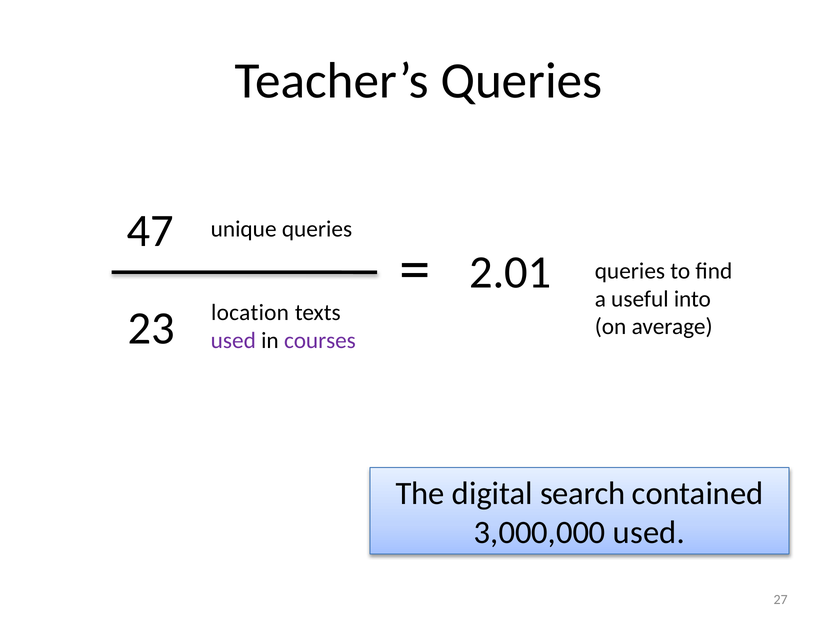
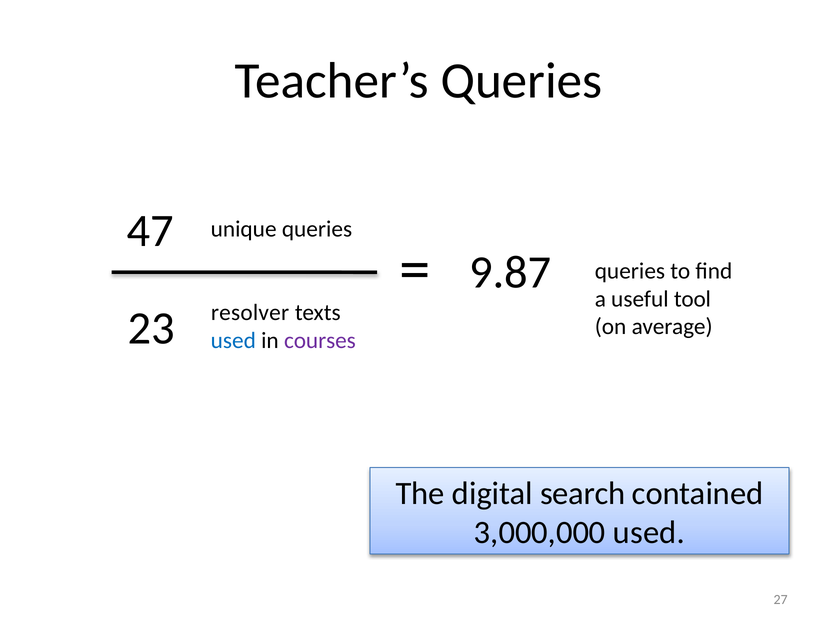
2.01: 2.01 -> 9.87 (510, 273)
into: into -> tool (692, 299)
location: location -> resolver (250, 313)
used colour: purple -> blue (233, 341)
